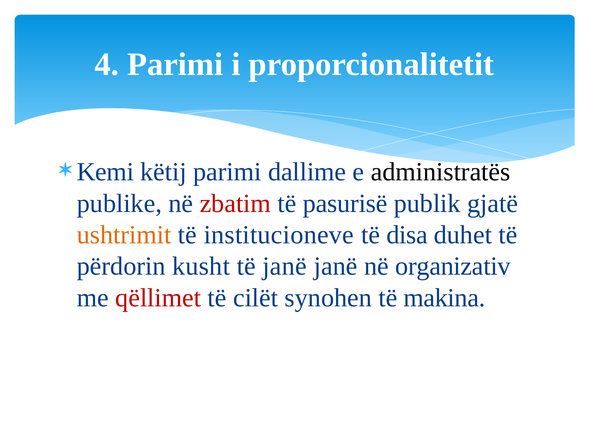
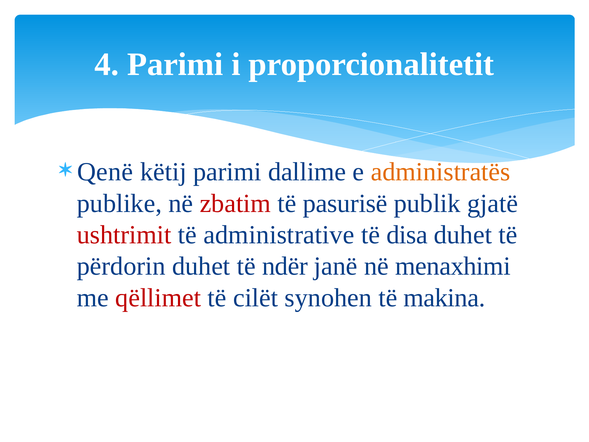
Kemi: Kemi -> Qenë (105, 172)
administratës colour: black -> orange (441, 172)
ushtrimit colour: orange -> red (124, 235)
institucioneve: institucioneve -> administrative (279, 235)
përdorin kusht: kusht -> duhet (201, 266)
të janë: janë -> ndër (285, 266)
organizativ: organizativ -> menaxhimi (453, 266)
